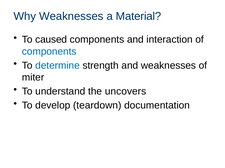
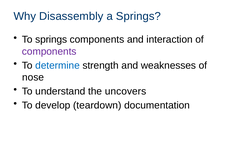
Why Weaknesses: Weaknesses -> Disassembly (71, 16)
a Material: Material -> Springs (138, 16)
To caused: caused -> springs (51, 40)
components colour: blue -> purple (49, 52)
miter: miter -> nose (33, 78)
